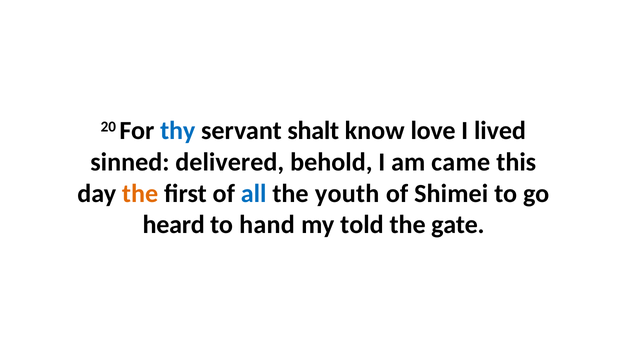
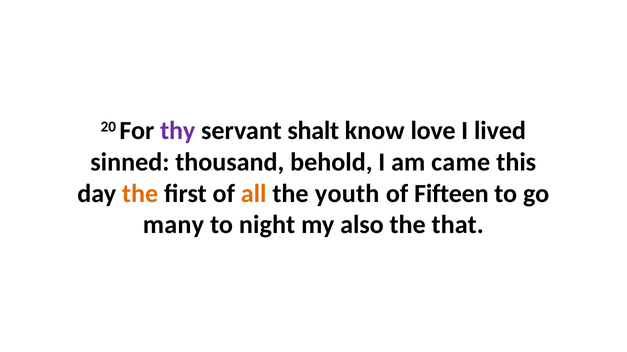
thy colour: blue -> purple (178, 131)
delivered: delivered -> thousand (230, 162)
all colour: blue -> orange (254, 194)
Shimei: Shimei -> Fifteen (451, 194)
heard: heard -> many (173, 225)
hand: hand -> night (267, 225)
told: told -> also (362, 225)
gate: gate -> that (458, 225)
